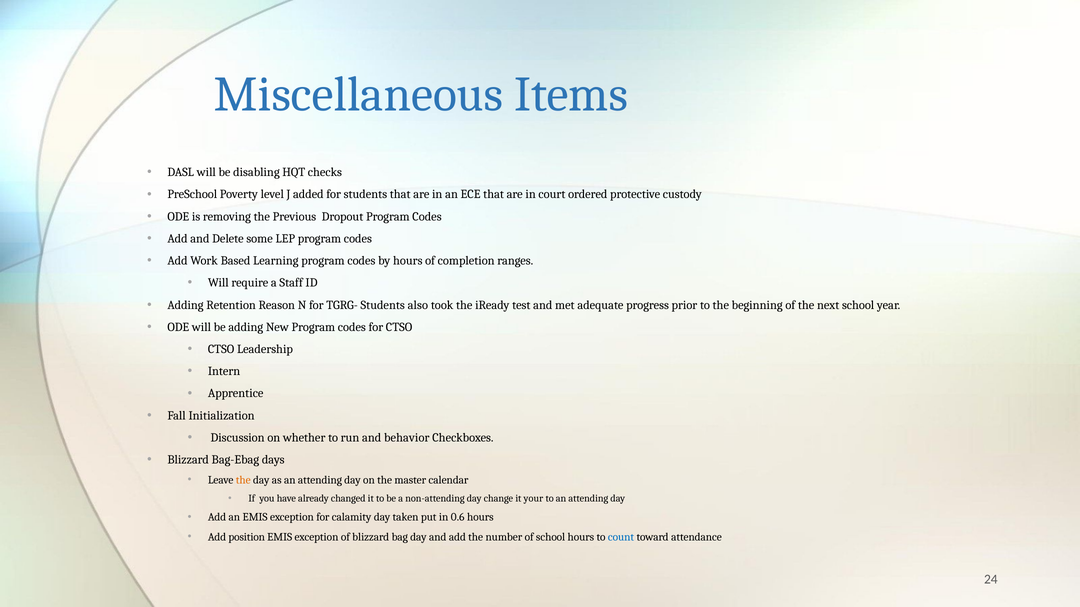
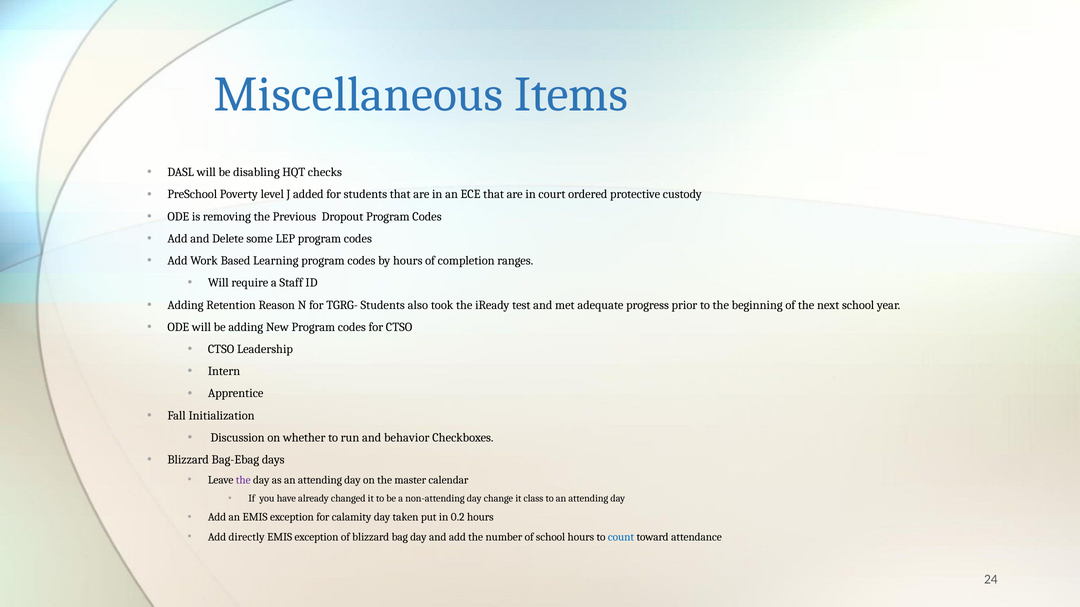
the colour: orange -> purple (243, 480)
your: your -> class (533, 499)
0.6: 0.6 -> 0.2 (458, 518)
position: position -> directly (247, 537)
